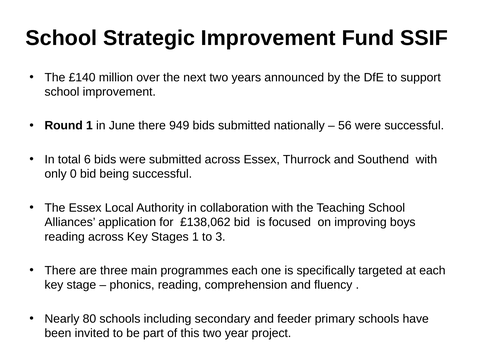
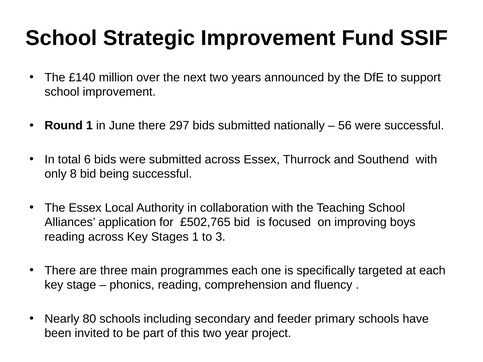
949: 949 -> 297 (179, 126)
0: 0 -> 8 (73, 174)
£138,062: £138,062 -> £502,765 (205, 222)
